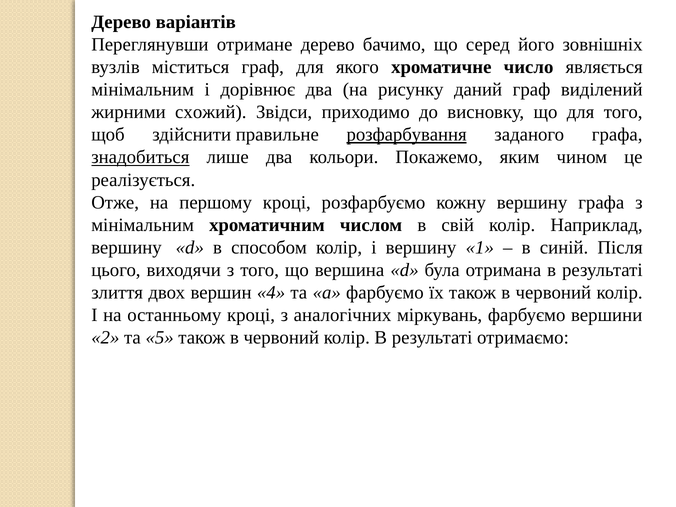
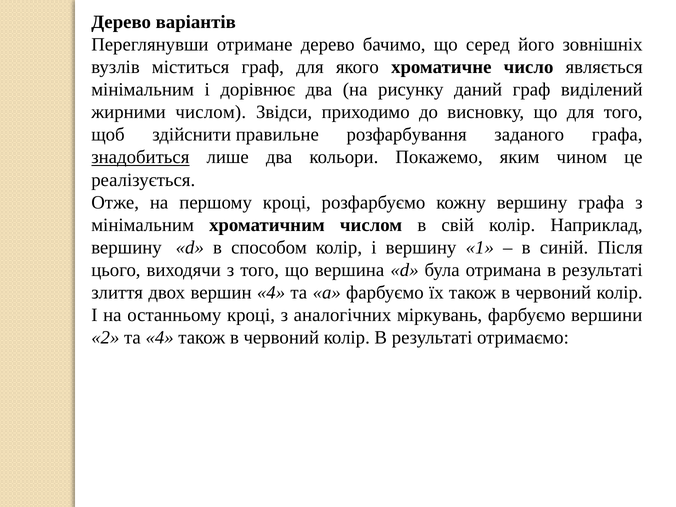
жирними схожий: схожий -> числом (211, 112)
розфарбування underline: present -> none (407, 135)
та 5: 5 -> 4 (160, 338)
